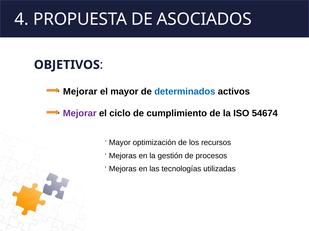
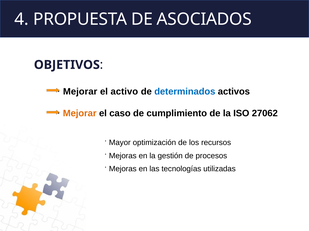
el mayor: mayor -> activo (124, 92)
Mejorar colour: purple -> orange (80, 114)
ciclo: ciclo -> caso (120, 114)
54674: 54674 -> 27062 (265, 114)
